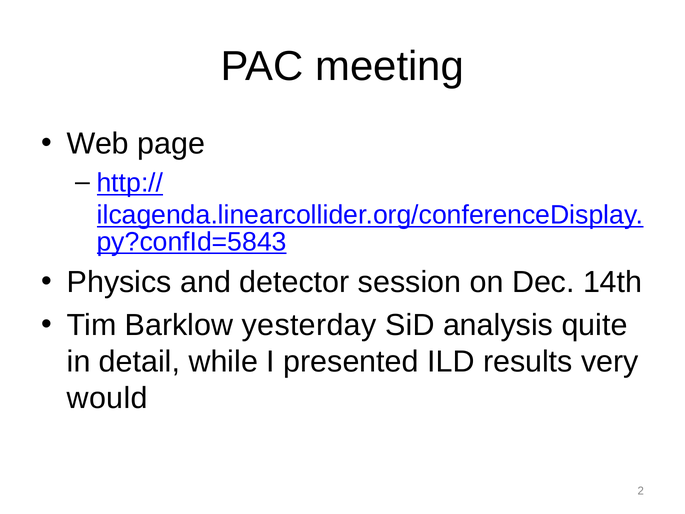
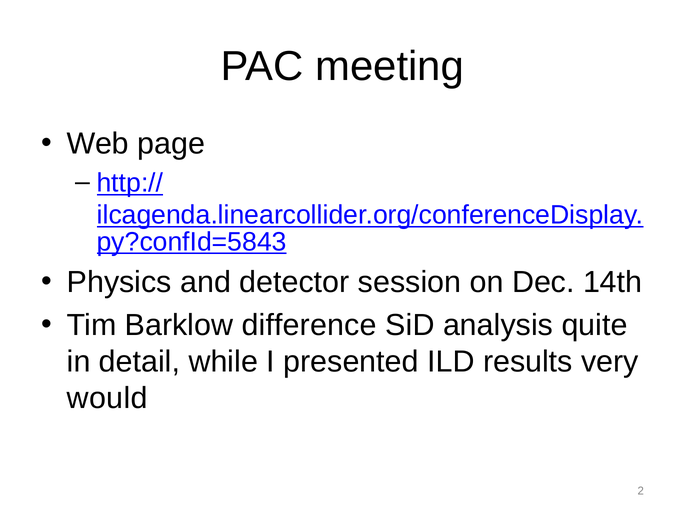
yesterday: yesterday -> difference (309, 325)
